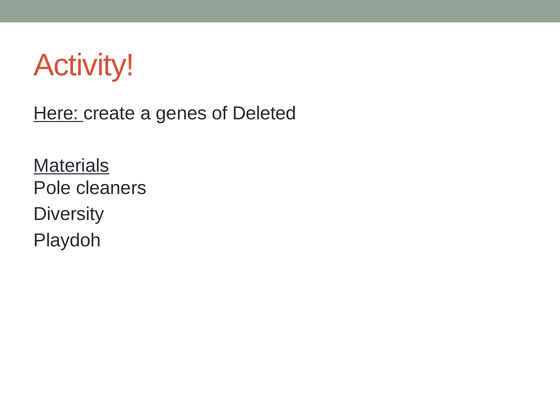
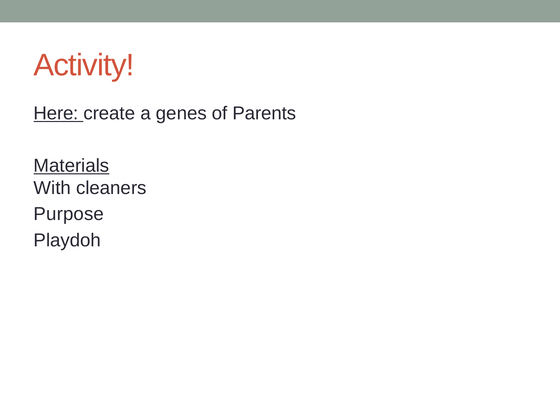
Deleted: Deleted -> Parents (264, 113)
Pole: Pole -> With (52, 188)
Diversity: Diversity -> Purpose (69, 214)
